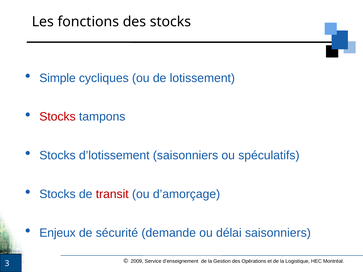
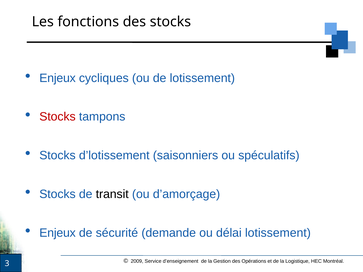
Simple: Simple -> Enjeux (58, 78)
transit colour: red -> black (112, 194)
délai saisonniers: saisonniers -> lotissement (278, 233)
